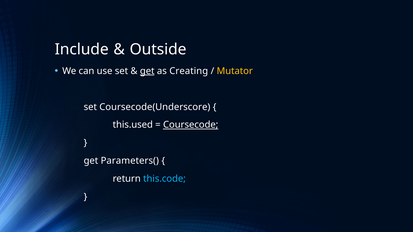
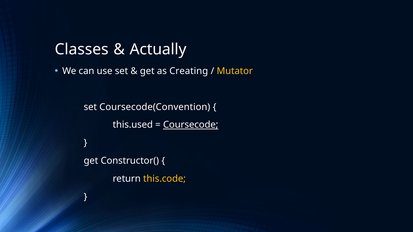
Include: Include -> Classes (82, 49)
Outside: Outside -> Actually (158, 49)
get underline: present -> none (147, 71)
Coursecode(Underscore: Coursecode(Underscore -> Coursecode(Convention (155, 107)
Parameters(: Parameters( -> Constructor( (130, 161)
this.code colour: light blue -> yellow (164, 179)
